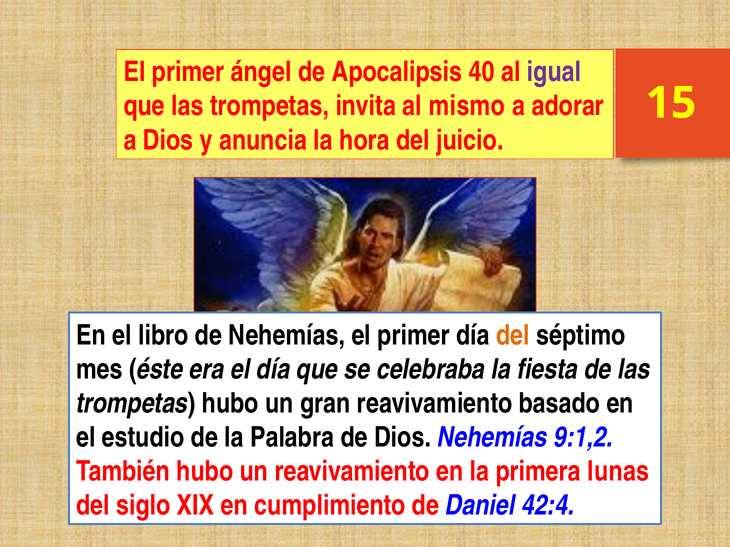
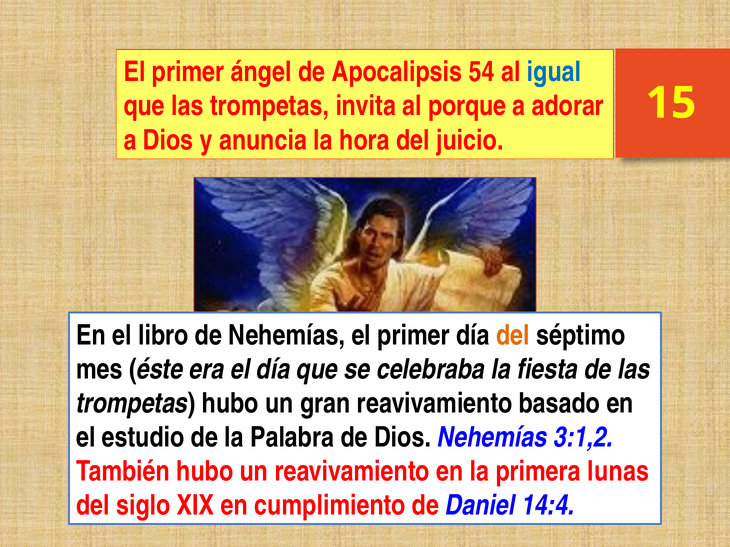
40: 40 -> 54 (482, 72)
igual colour: purple -> blue (554, 72)
mismo: mismo -> porque (467, 106)
9:1,2: 9:1,2 -> 3:1,2 (583, 438)
42:4: 42:4 -> 14:4 (548, 506)
